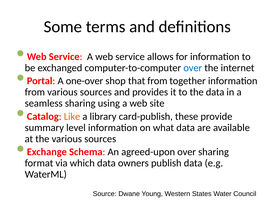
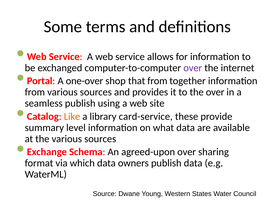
over colour: blue -> purple (193, 68)
the data: data -> over (215, 92)
seamless sharing: sharing -> publish (80, 103)
card-publish: card-publish -> card-service (146, 116)
